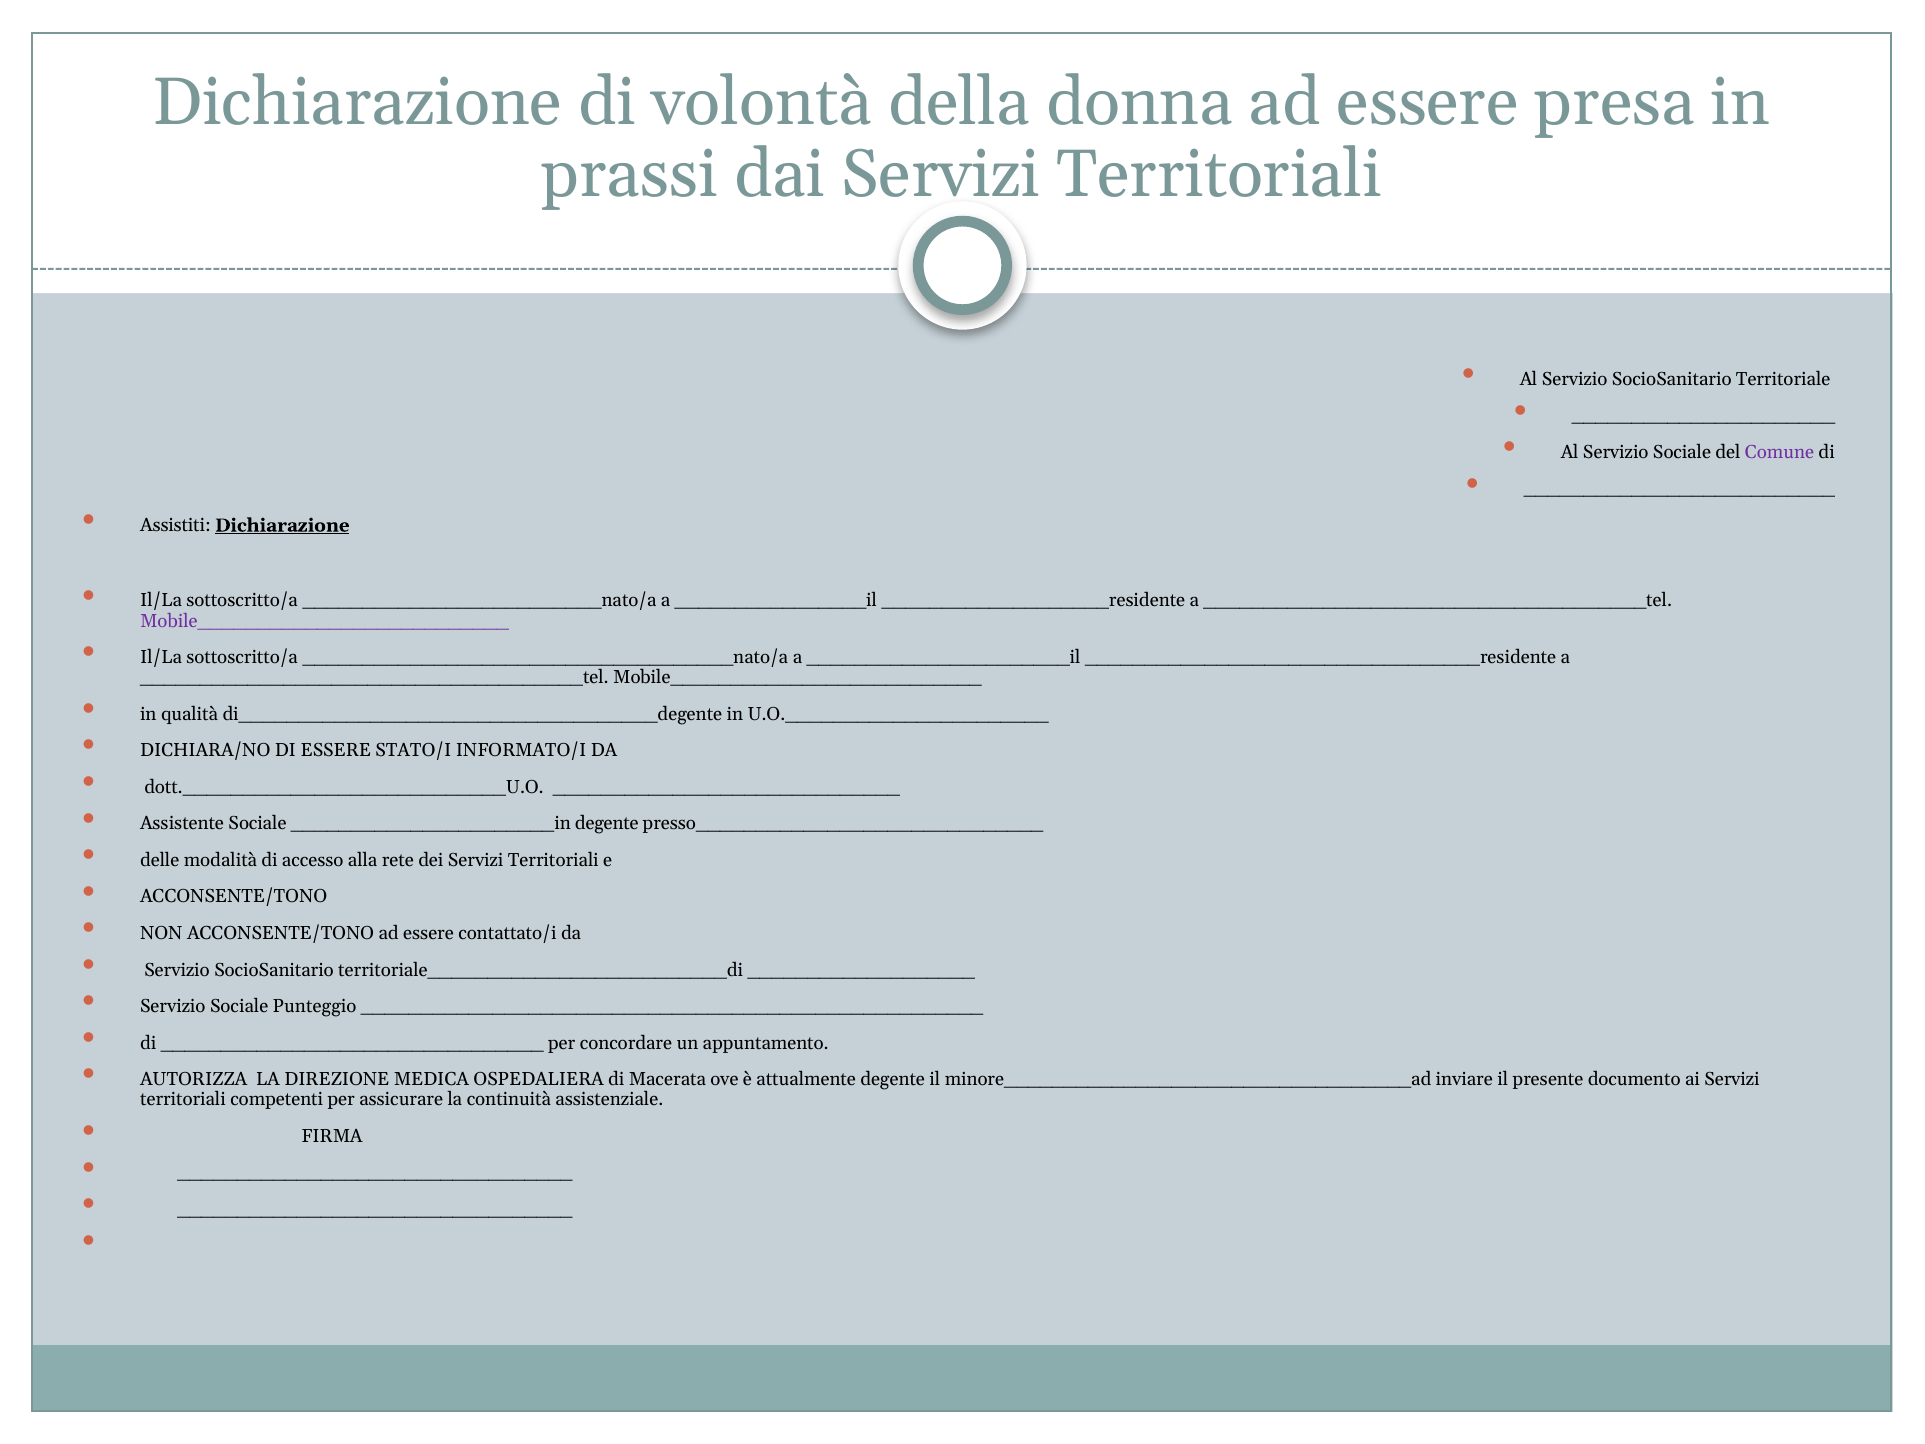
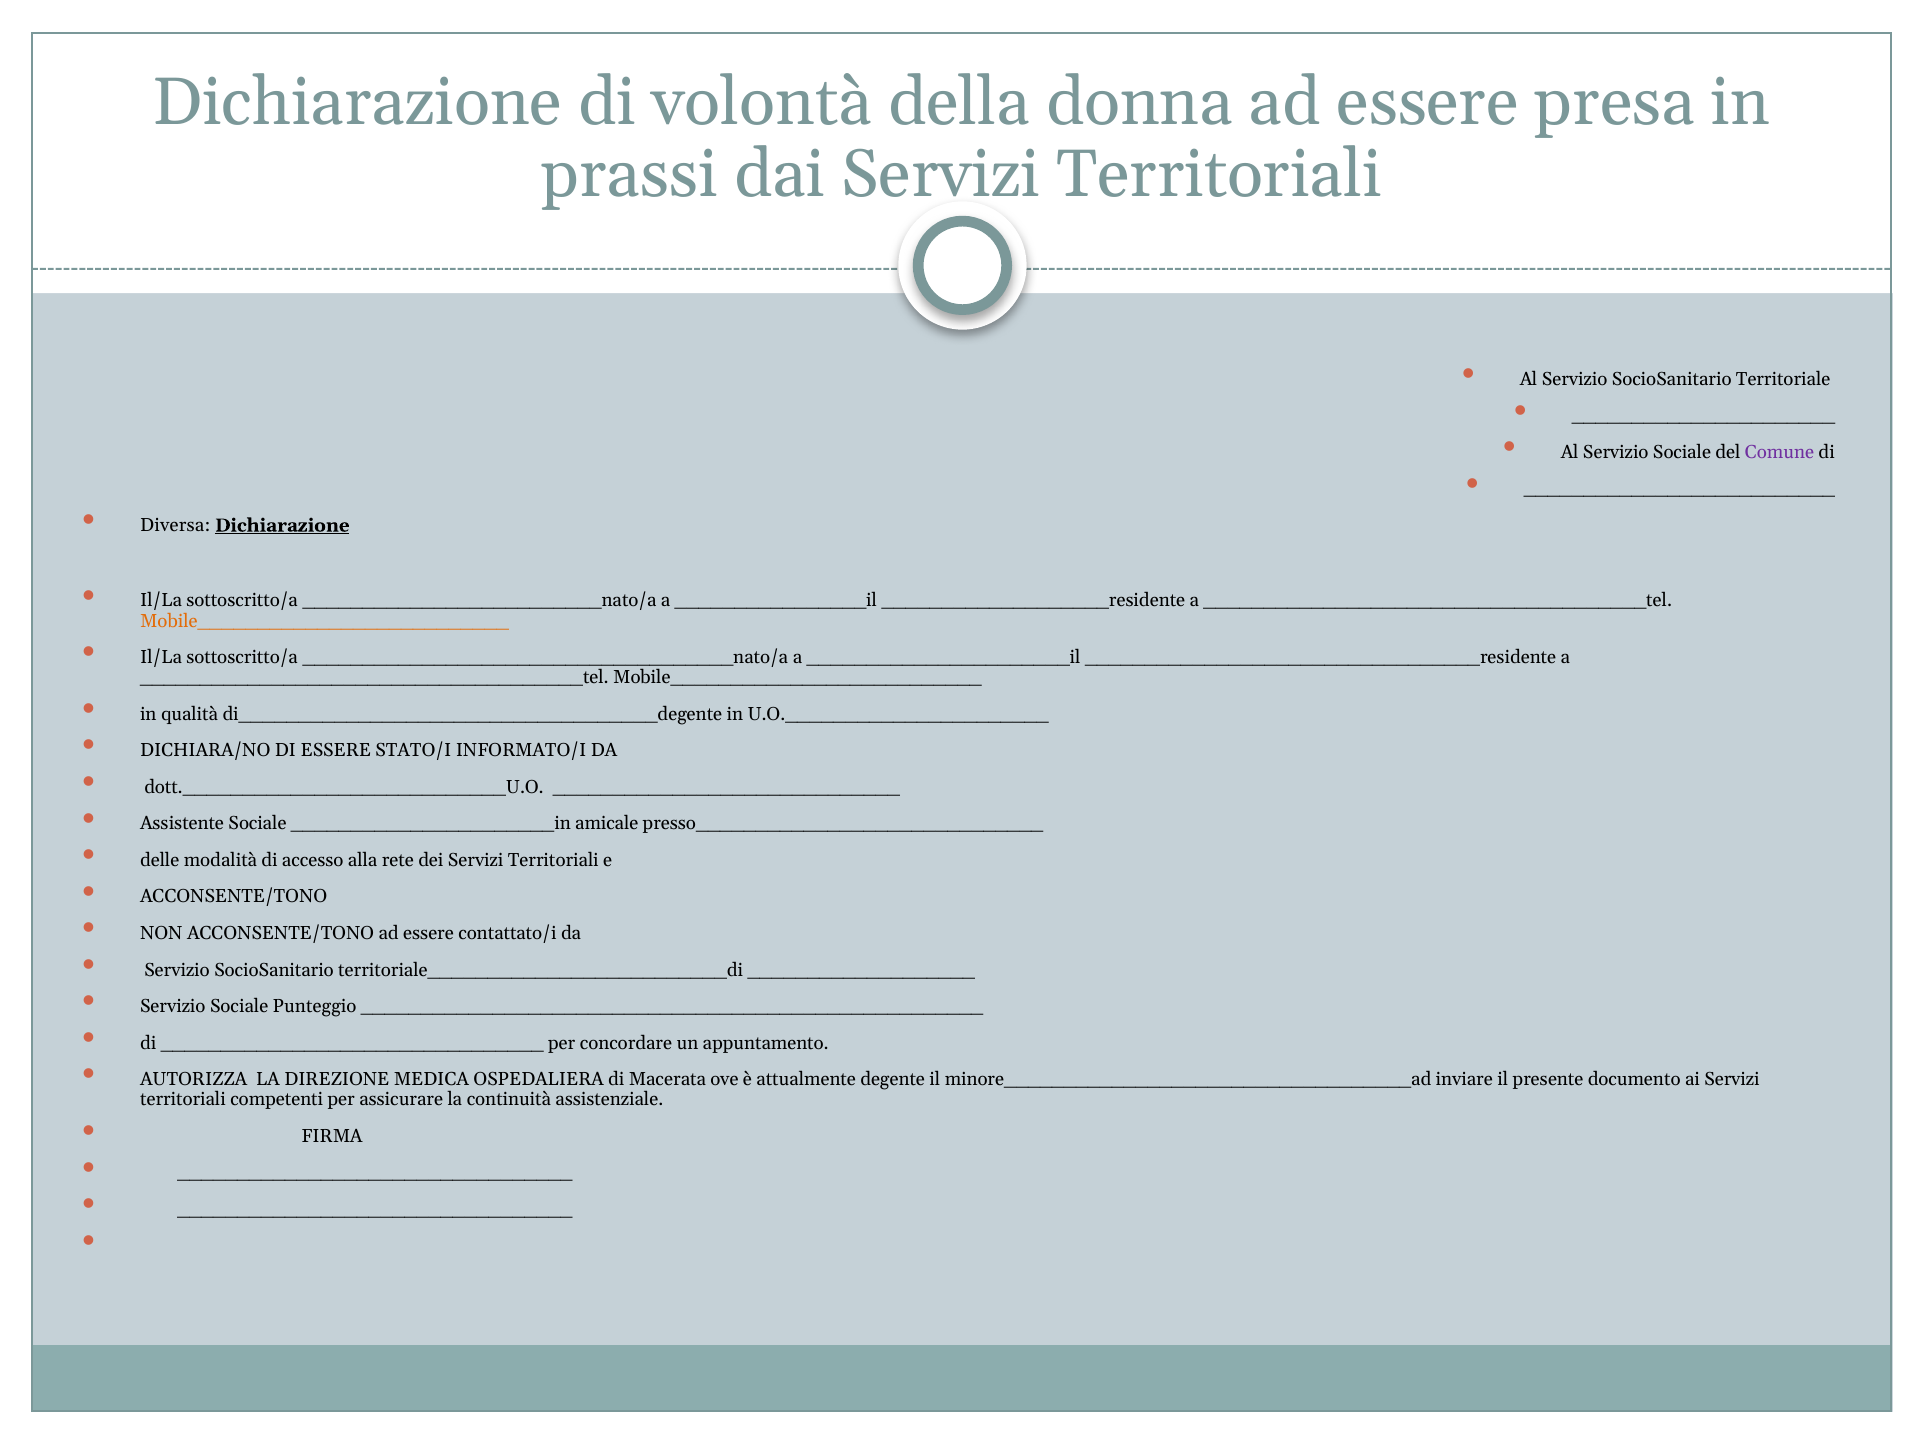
Assistiti: Assistiti -> Diversa (175, 525)
Mobile__________________________ colour: purple -> orange (324, 621)
______________________in degente: degente -> amicale (607, 824)
